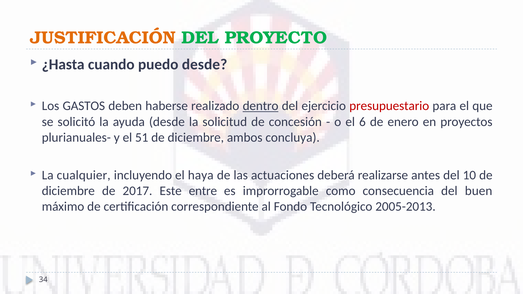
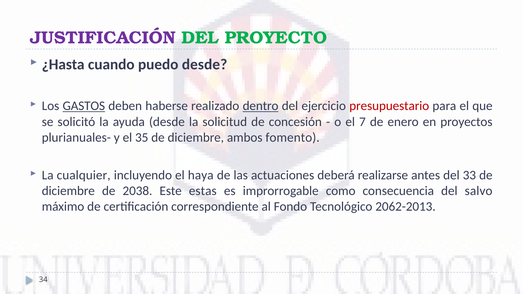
JUSTIFICACIÓN colour: orange -> purple (103, 38)
GASTOS underline: none -> present (84, 106)
6: 6 -> 7 (362, 122)
51: 51 -> 35 (142, 137)
concluya: concluya -> fomento (293, 137)
10: 10 -> 33 (469, 175)
2017: 2017 -> 2038 (137, 191)
entre: entre -> estas (203, 191)
buen: buen -> salvo (479, 191)
2005-2013: 2005-2013 -> 2062-2013 (406, 207)
